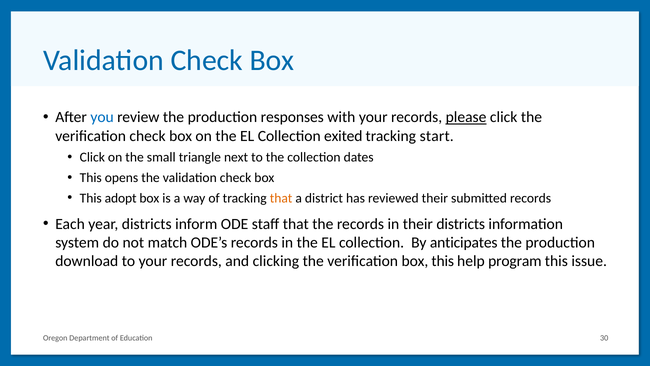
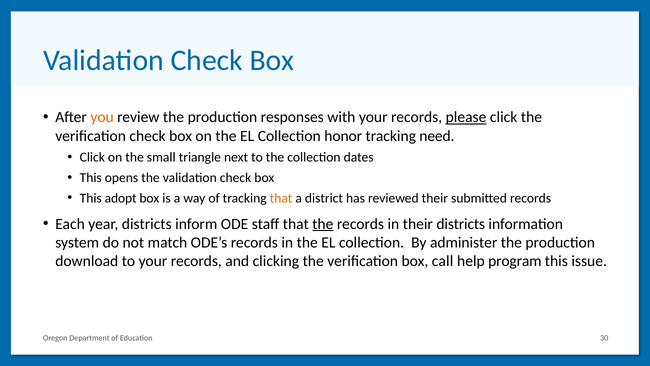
you colour: blue -> orange (102, 117)
exited: exited -> honor (343, 136)
start: start -> need (437, 136)
the underline: none -> present (323, 224)
anticipates: anticipates -> administer (464, 242)
box this: this -> call (443, 261)
